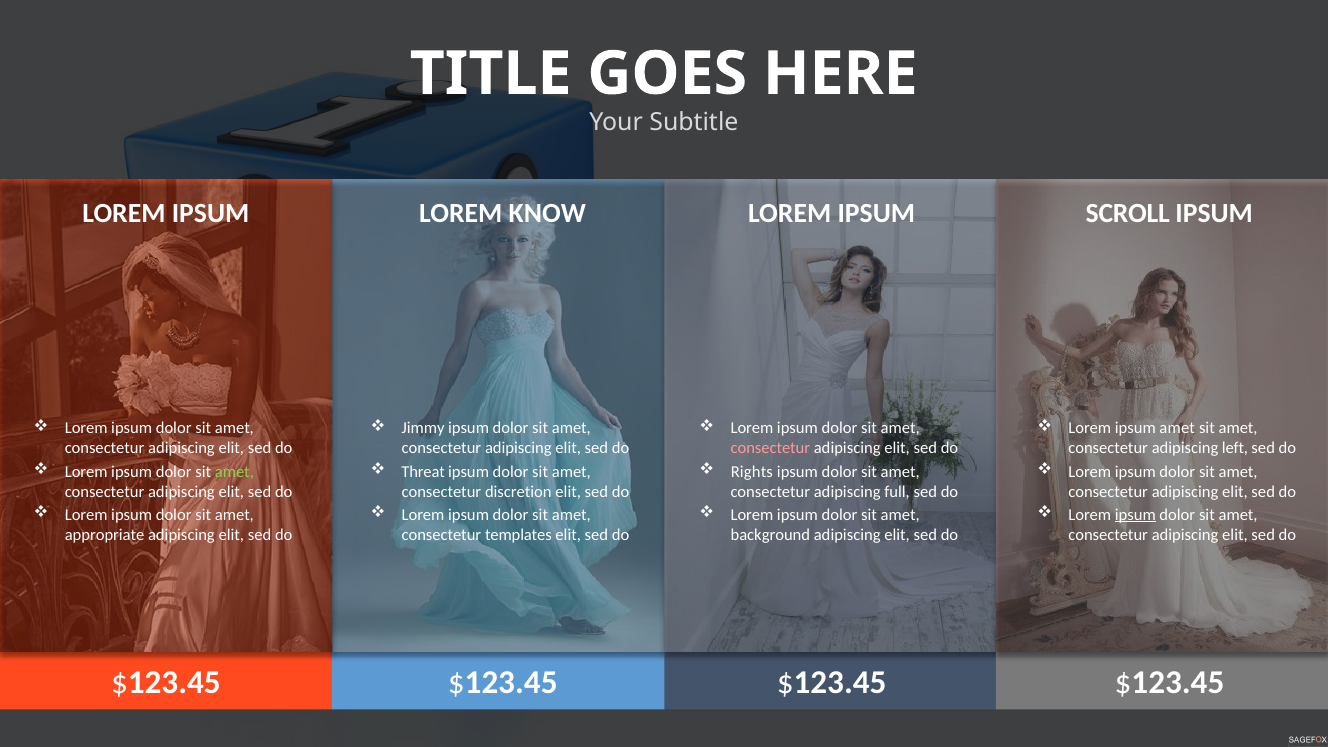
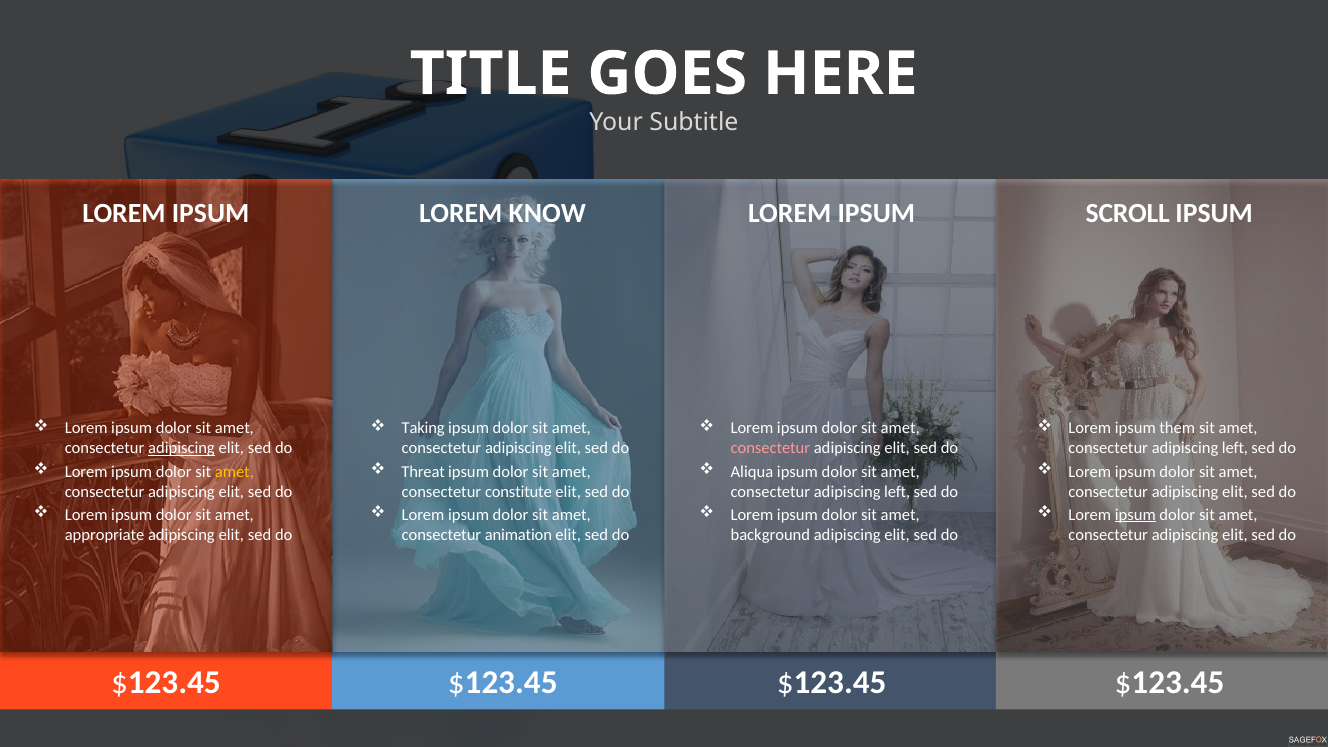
Jimmy: Jimmy -> Taking (423, 428)
ipsum amet: amet -> them (1177, 428)
adipiscing underline: none -> present (181, 448)
amet colour: light green -> yellow (234, 472)
Rights: Rights -> Aliqua (752, 472)
discretion: discretion -> constitute (518, 492)
full: full -> left (897, 492)
templates: templates -> animation (518, 535)
